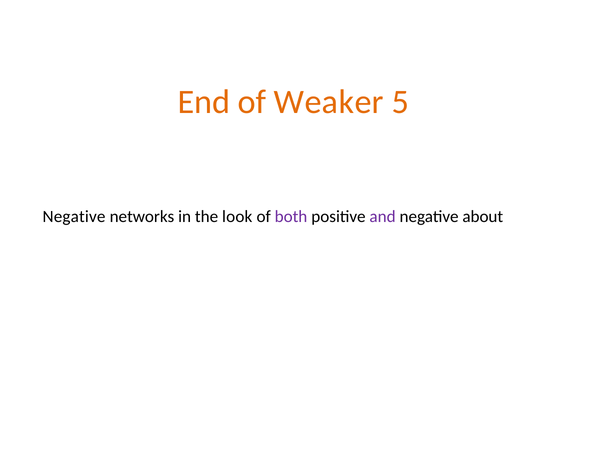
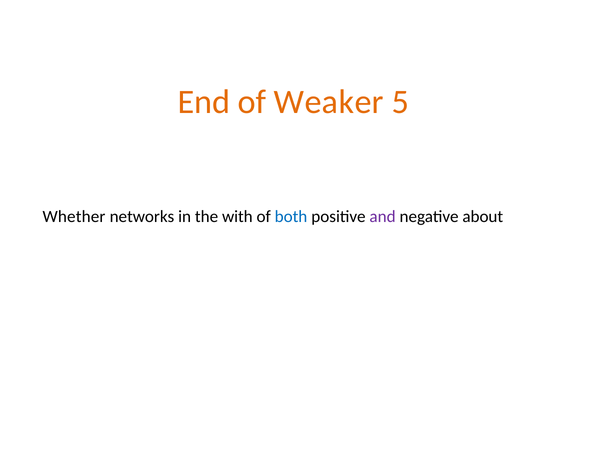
Negative: Negative -> Whether (74, 216)
look: look -> with (237, 216)
both colour: purple -> blue (291, 216)
